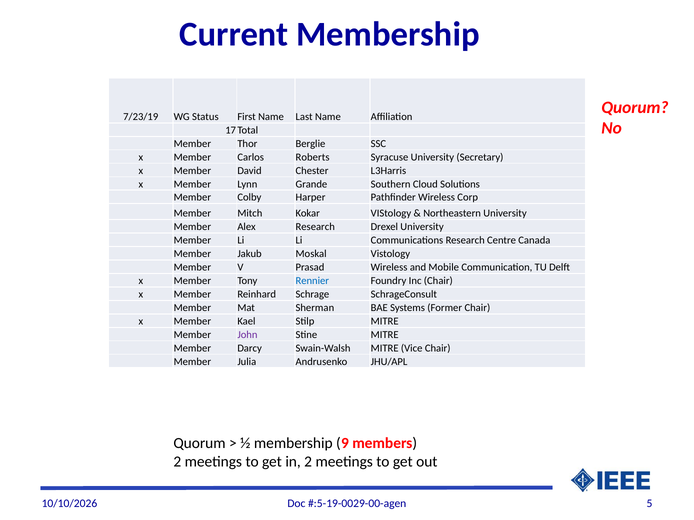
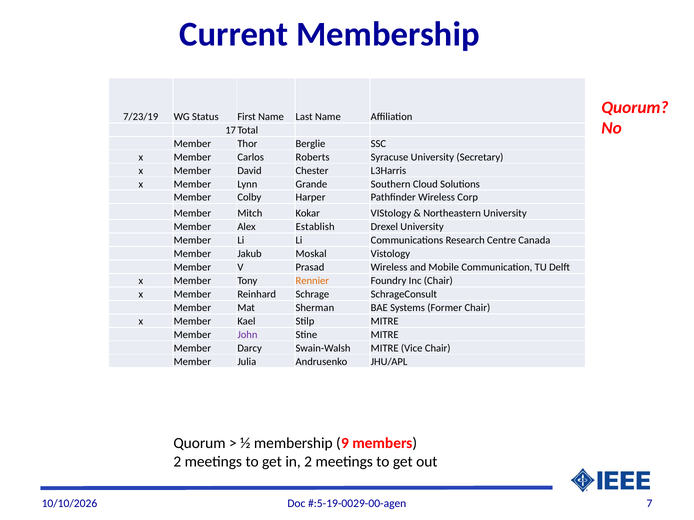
Alex Research: Research -> Establish (315, 227)
Rennier colour: blue -> orange (312, 281)
5: 5 -> 7 (649, 504)
